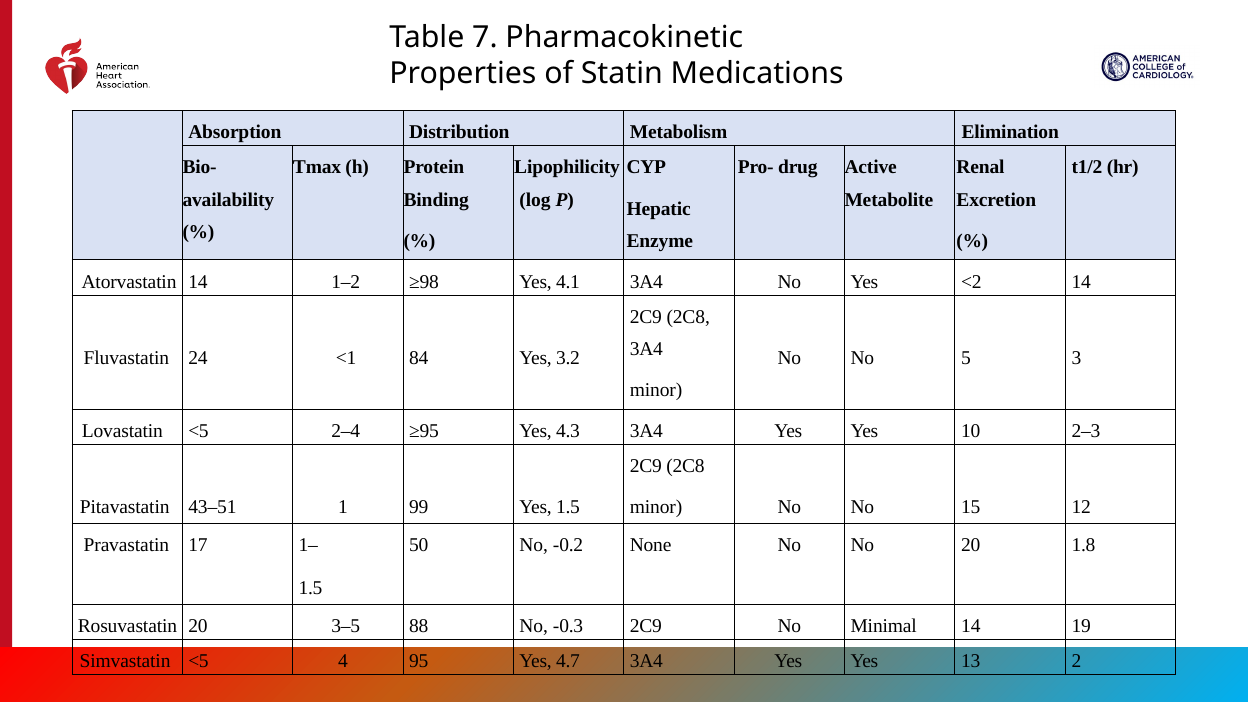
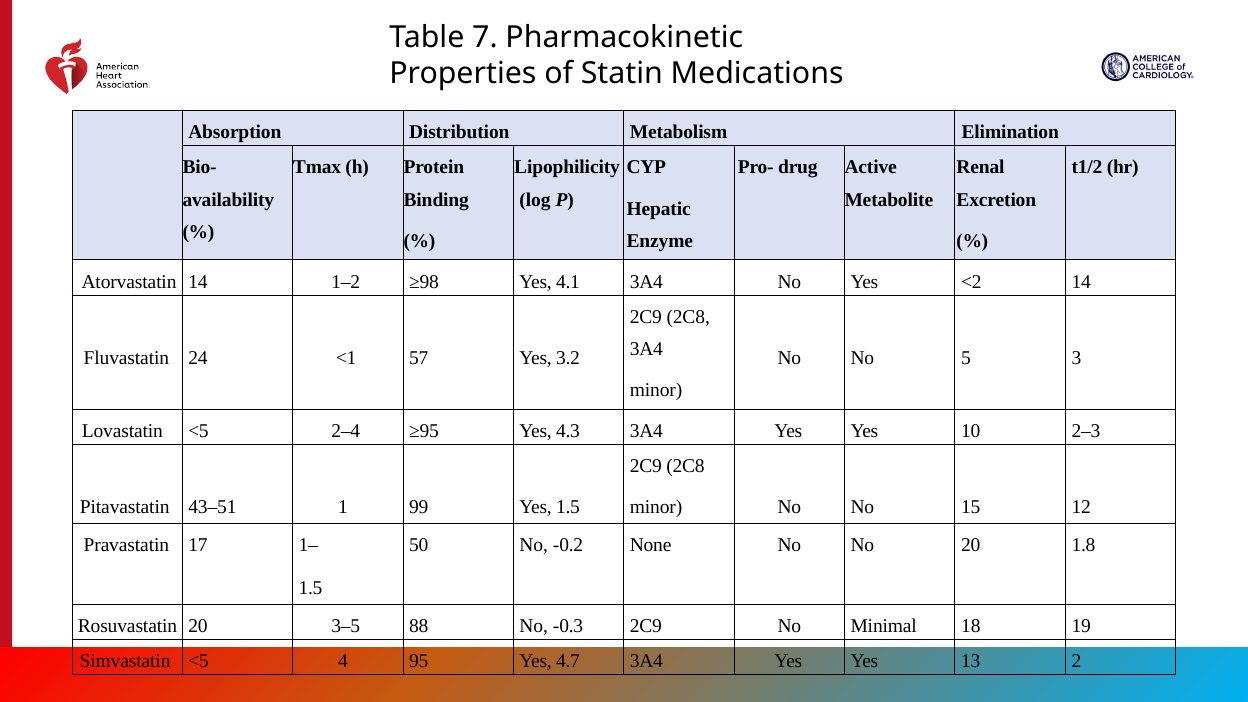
84: 84 -> 57 (419, 358)
Minimal 14: 14 -> 18 (971, 626)
